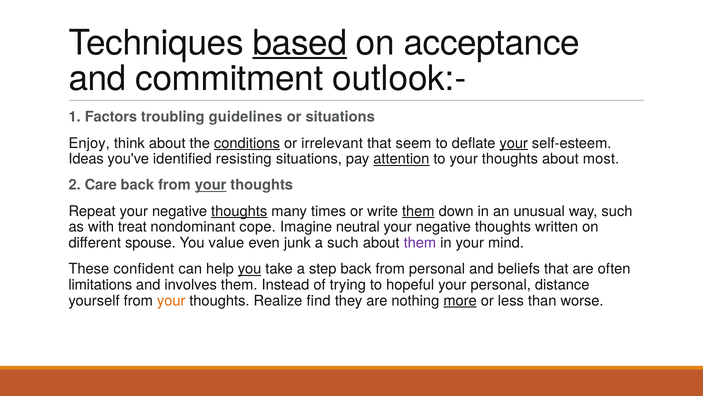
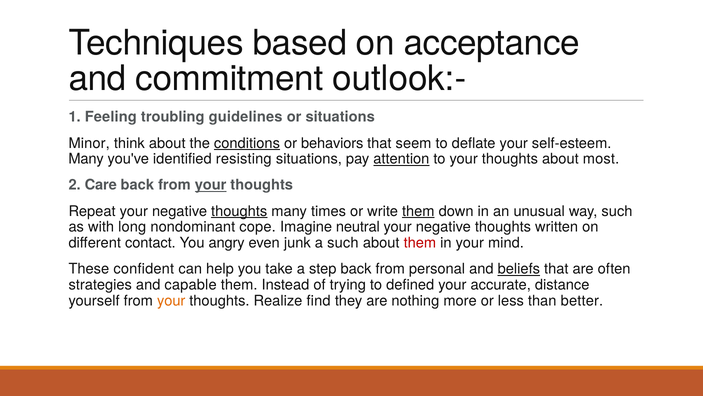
based underline: present -> none (300, 43)
Factors: Factors -> Feeling (111, 117)
Enjoy: Enjoy -> Minor (89, 143)
irrelevant: irrelevant -> behaviors (332, 143)
your underline: present -> none (514, 143)
Ideas: Ideas -> Many (86, 159)
treat: treat -> long (132, 227)
spouse: spouse -> contact (150, 243)
value: value -> angry (227, 243)
them colour: purple -> red (420, 243)
you underline: present -> none (250, 269)
beliefs underline: none -> present (519, 269)
limitations: limitations -> strategies (100, 284)
involves: involves -> capable (191, 284)
hopeful: hopeful -> defined (410, 284)
your personal: personal -> accurate (501, 284)
more underline: present -> none (460, 300)
worse: worse -> better (582, 300)
